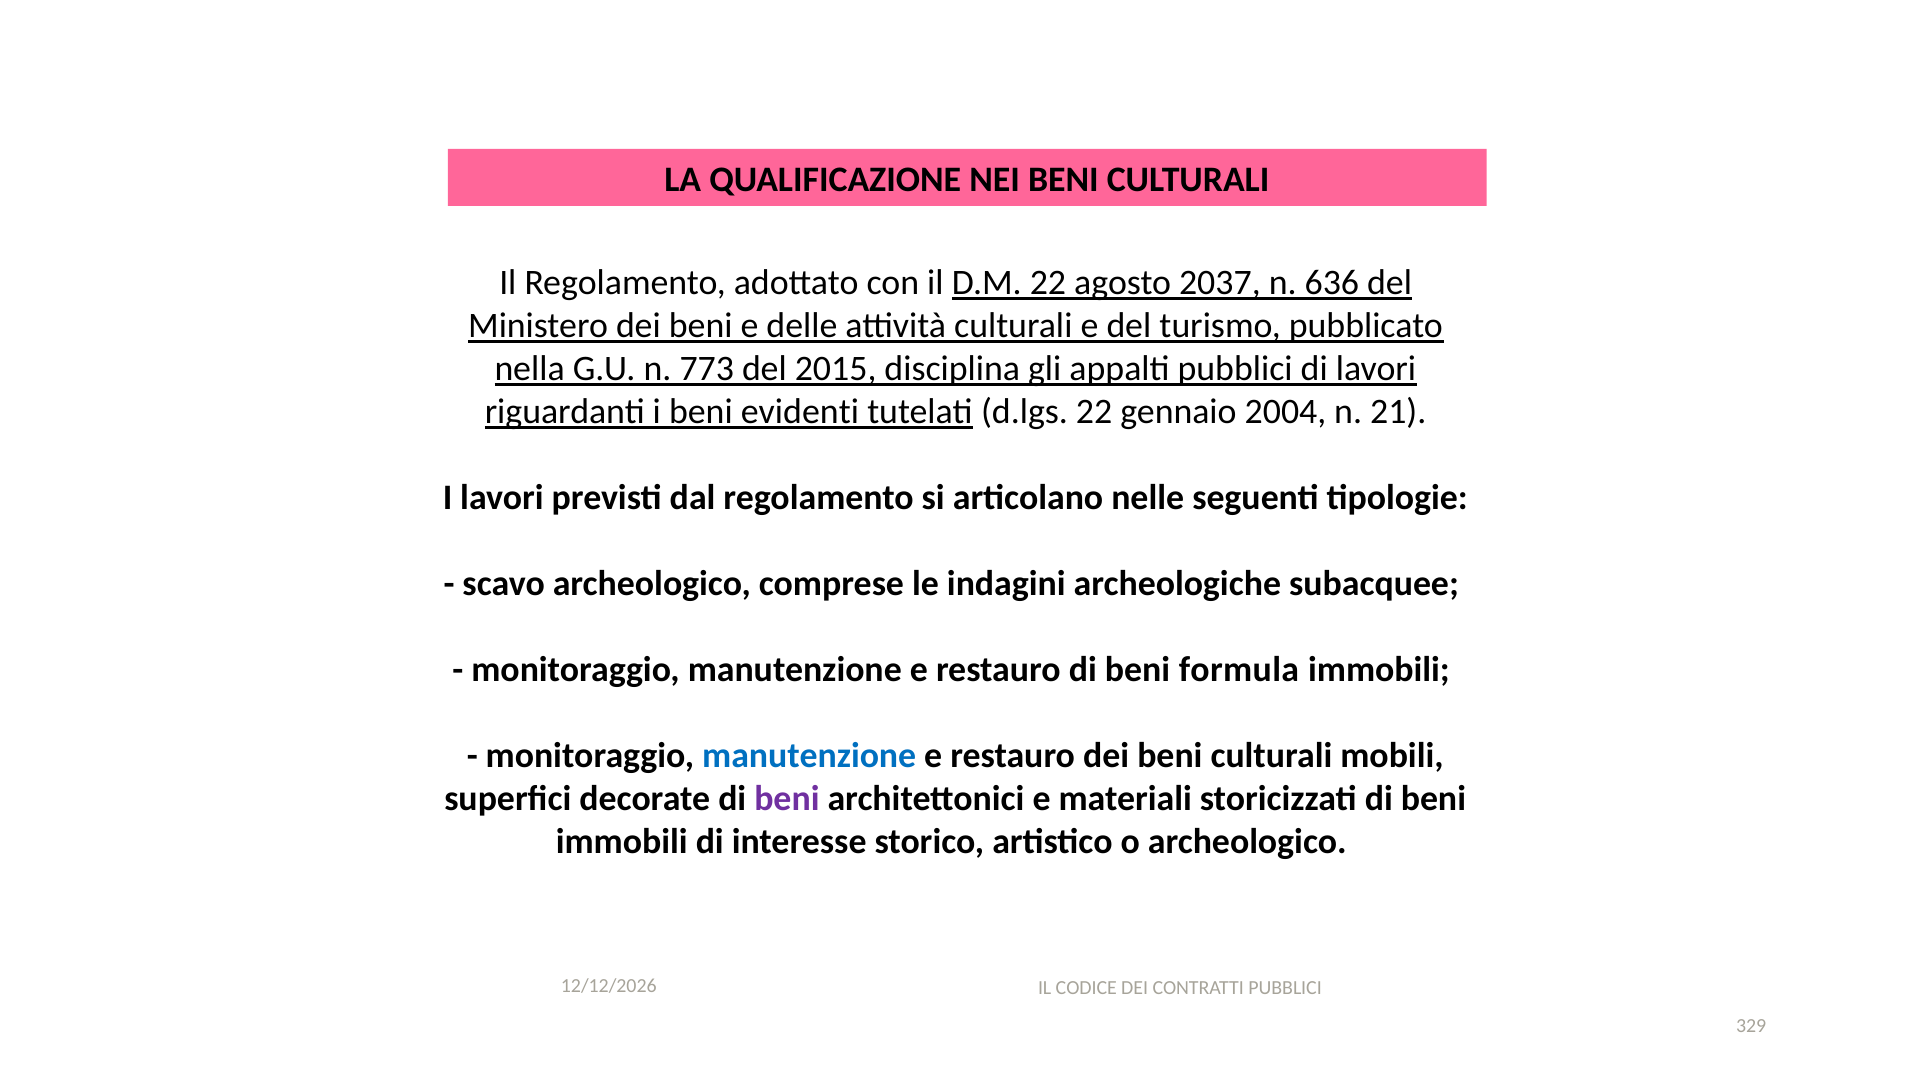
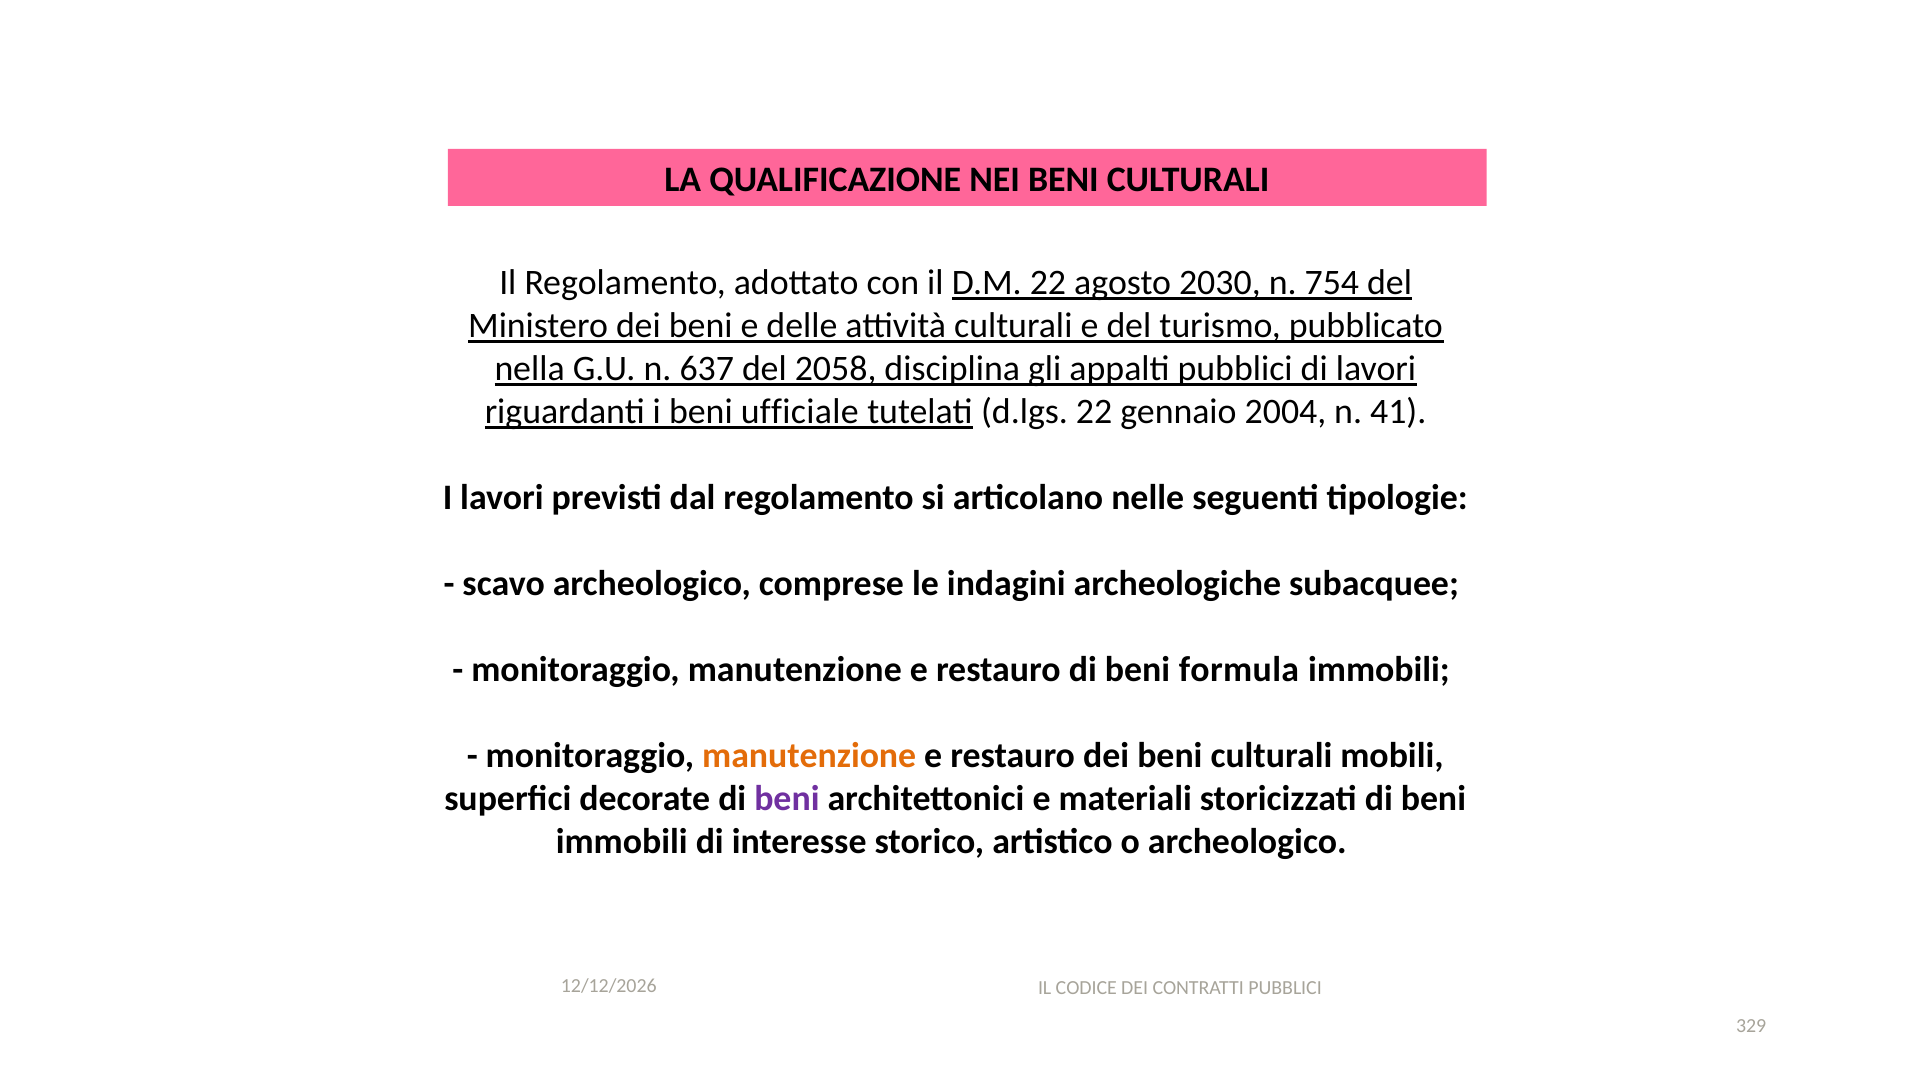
2037: 2037 -> 2030 (1220, 283)
636: 636 -> 754 (1332, 283)
773: 773 -> 637 (707, 369)
2015: 2015 -> 2058 (836, 369)
evidenti: evidenti -> ufficiale (800, 412)
21: 21 -> 41 (1398, 412)
manutenzione colour: blue -> orange (809, 756)
